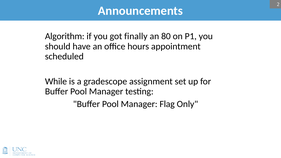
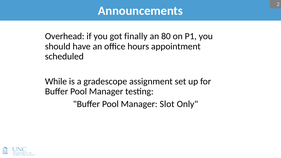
Algorithm: Algorithm -> Overhead (65, 36)
Flag: Flag -> Slot (167, 104)
